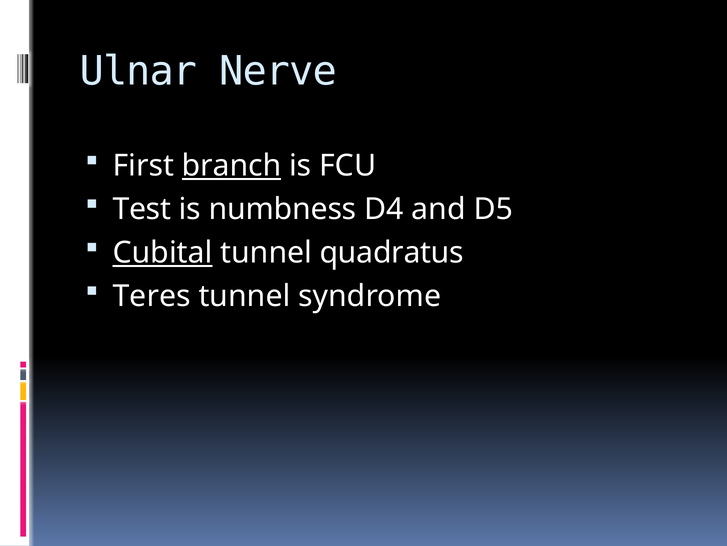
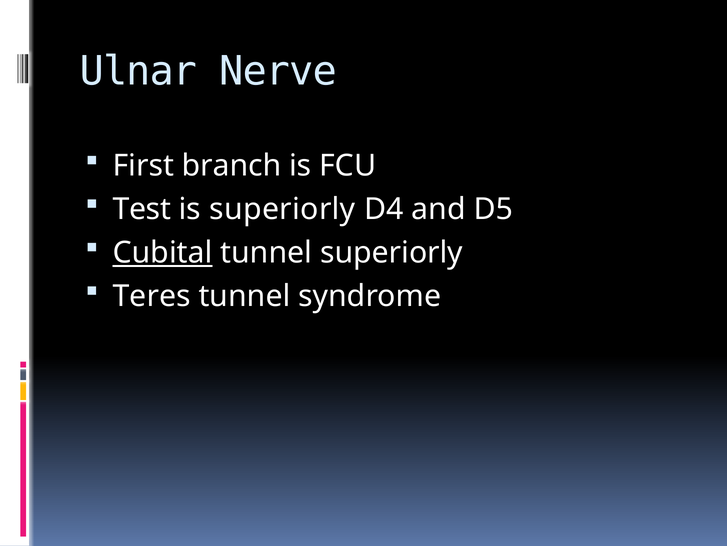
branch underline: present -> none (232, 166)
is numbness: numbness -> superiorly (282, 209)
tunnel quadratus: quadratus -> superiorly (392, 252)
